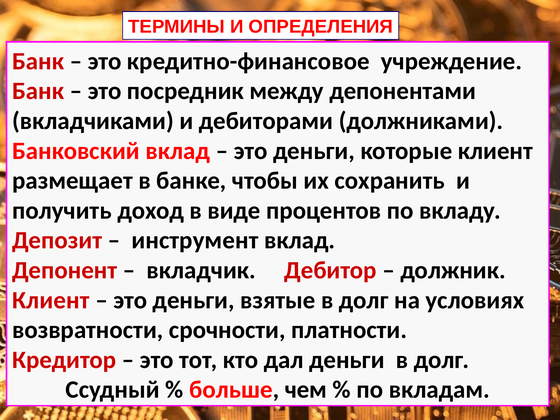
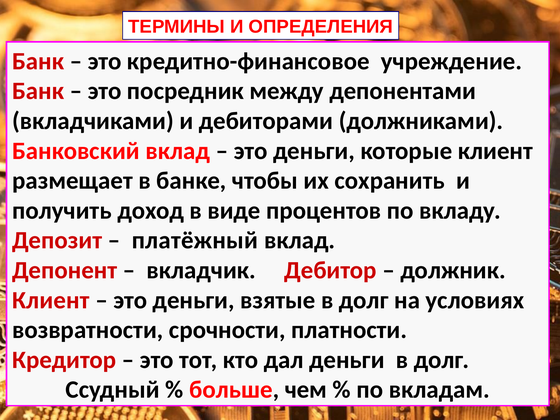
инструмент: инструмент -> платёжный (195, 240)
